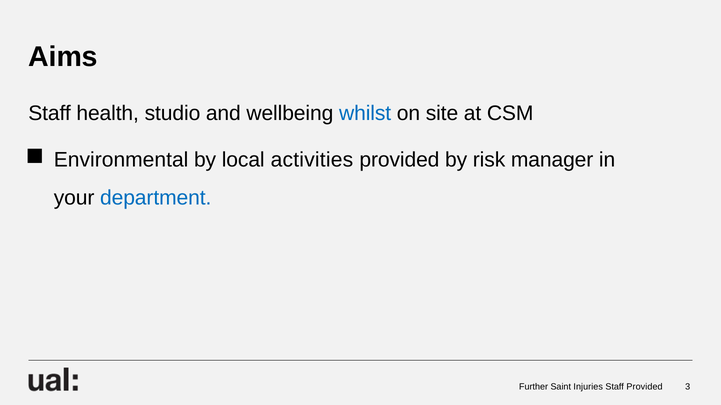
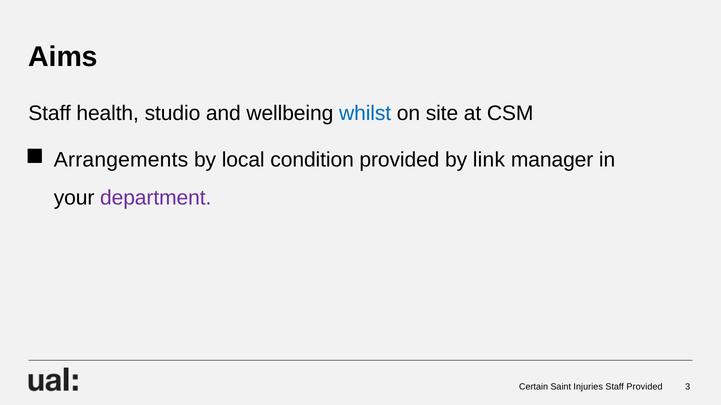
Environmental: Environmental -> Arrangements (121, 160)
activities: activities -> condition (312, 160)
risk: risk -> link (489, 160)
department colour: blue -> purple (156, 198)
Further: Further -> Certain (534, 387)
